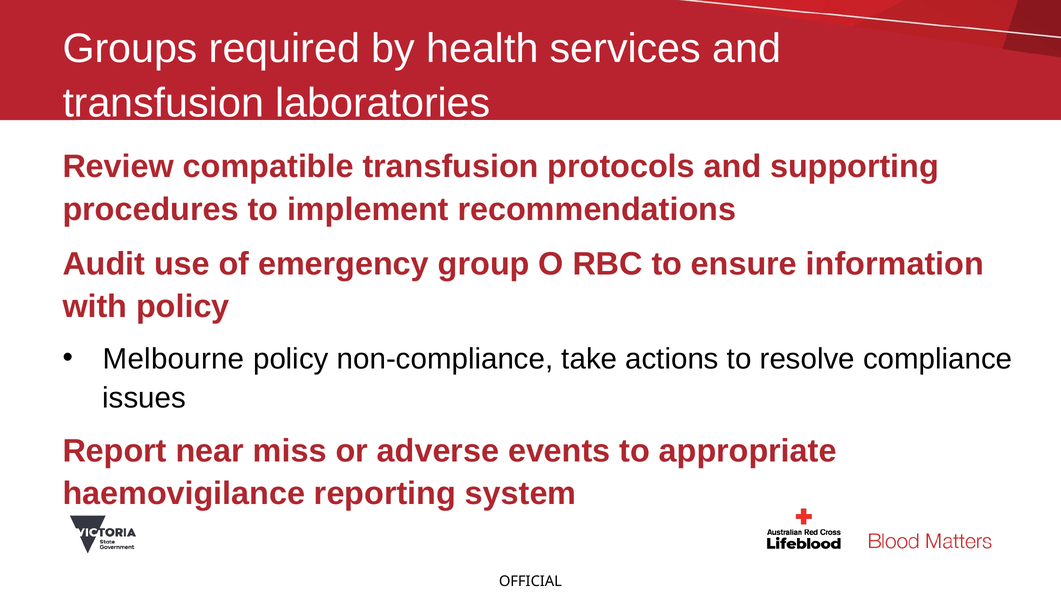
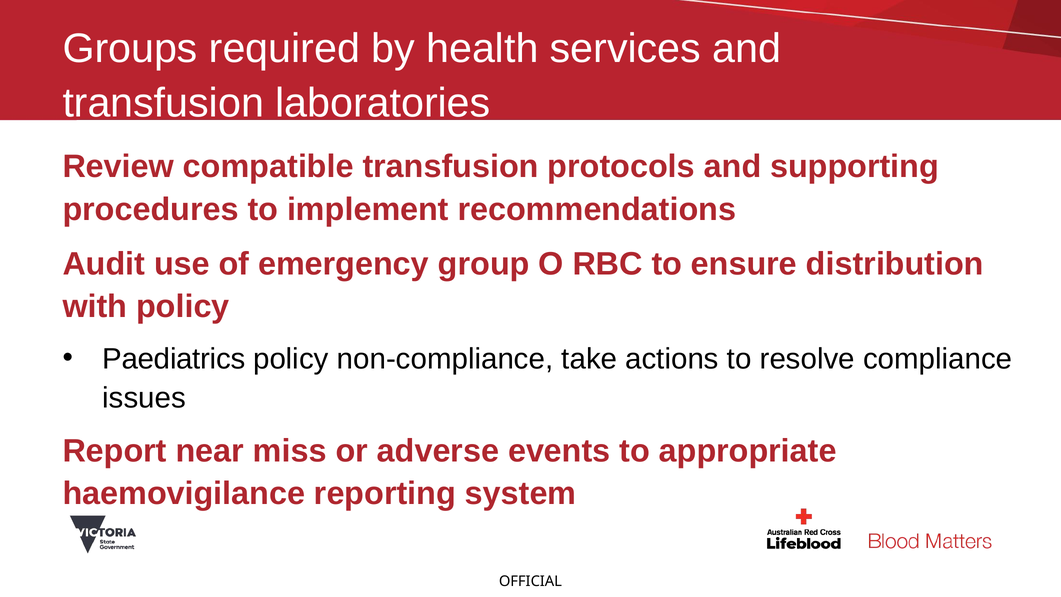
information: information -> distribution (895, 264)
Melbourne: Melbourne -> Paediatrics (174, 359)
